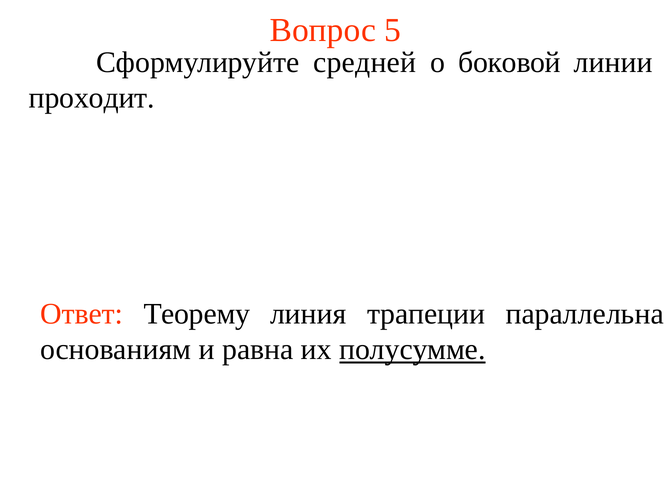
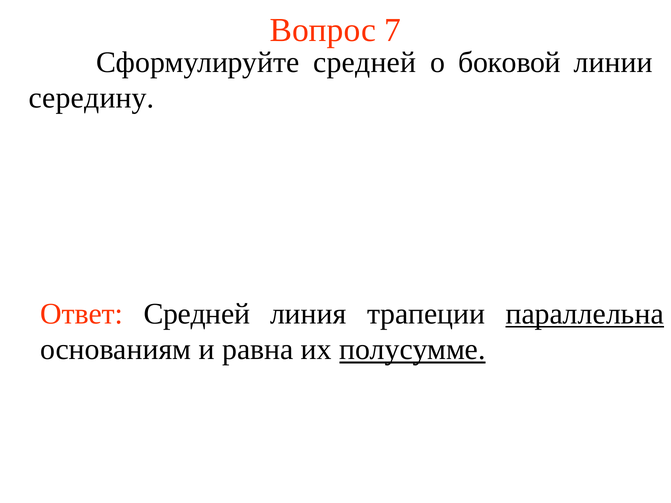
5: 5 -> 7 (393, 30)
проходит: проходит -> середину (92, 98)
Ответ Теорему: Теорему -> Средней (197, 314)
параллельна underline: none -> present (585, 314)
